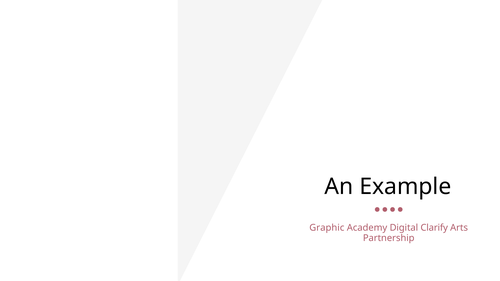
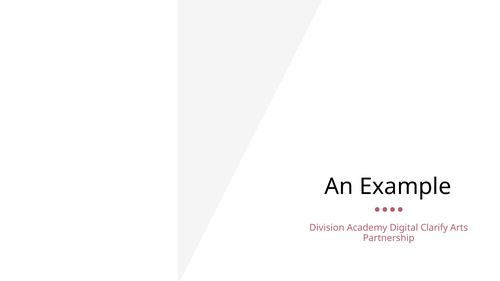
Graphic: Graphic -> Division (327, 228)
